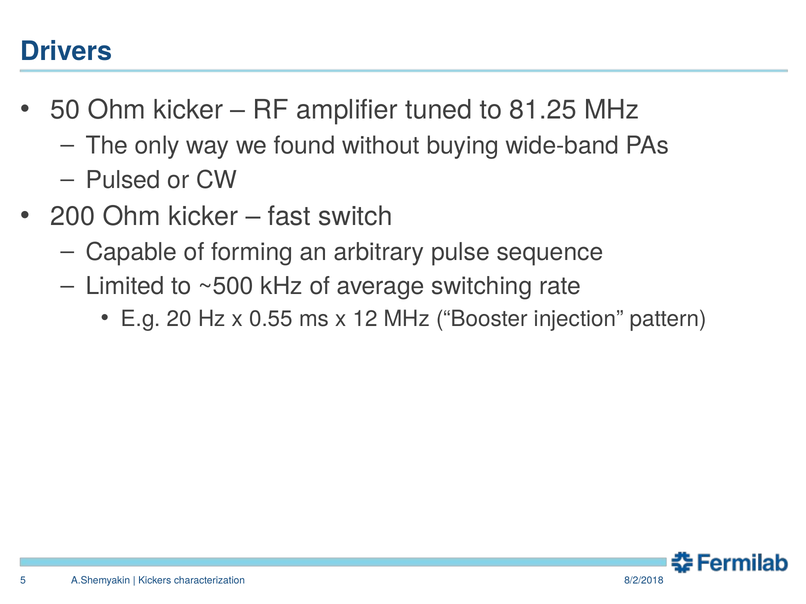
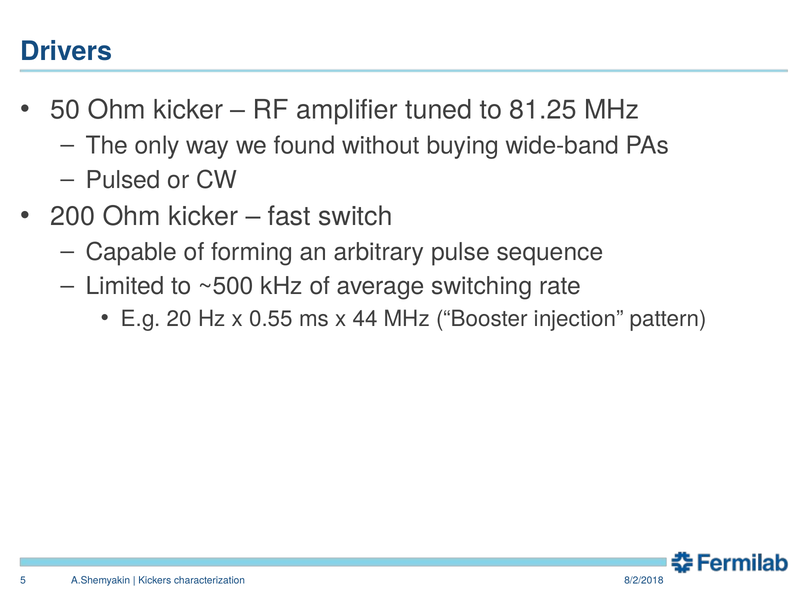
12: 12 -> 44 (365, 319)
